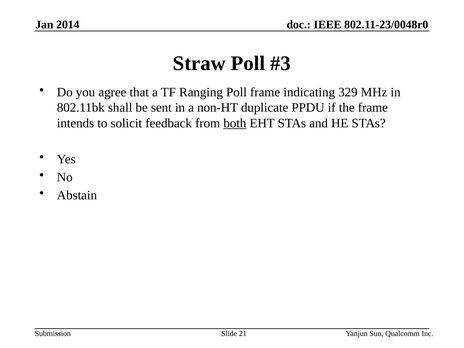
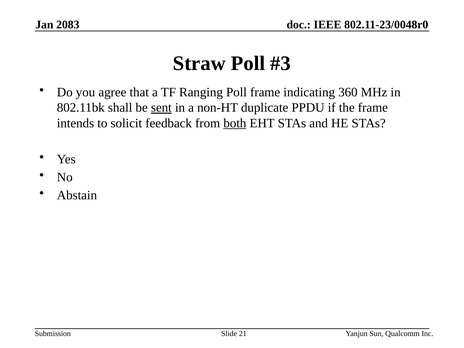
2014: 2014 -> 2083 (68, 25)
329: 329 -> 360 (348, 92)
sent underline: none -> present (161, 108)
